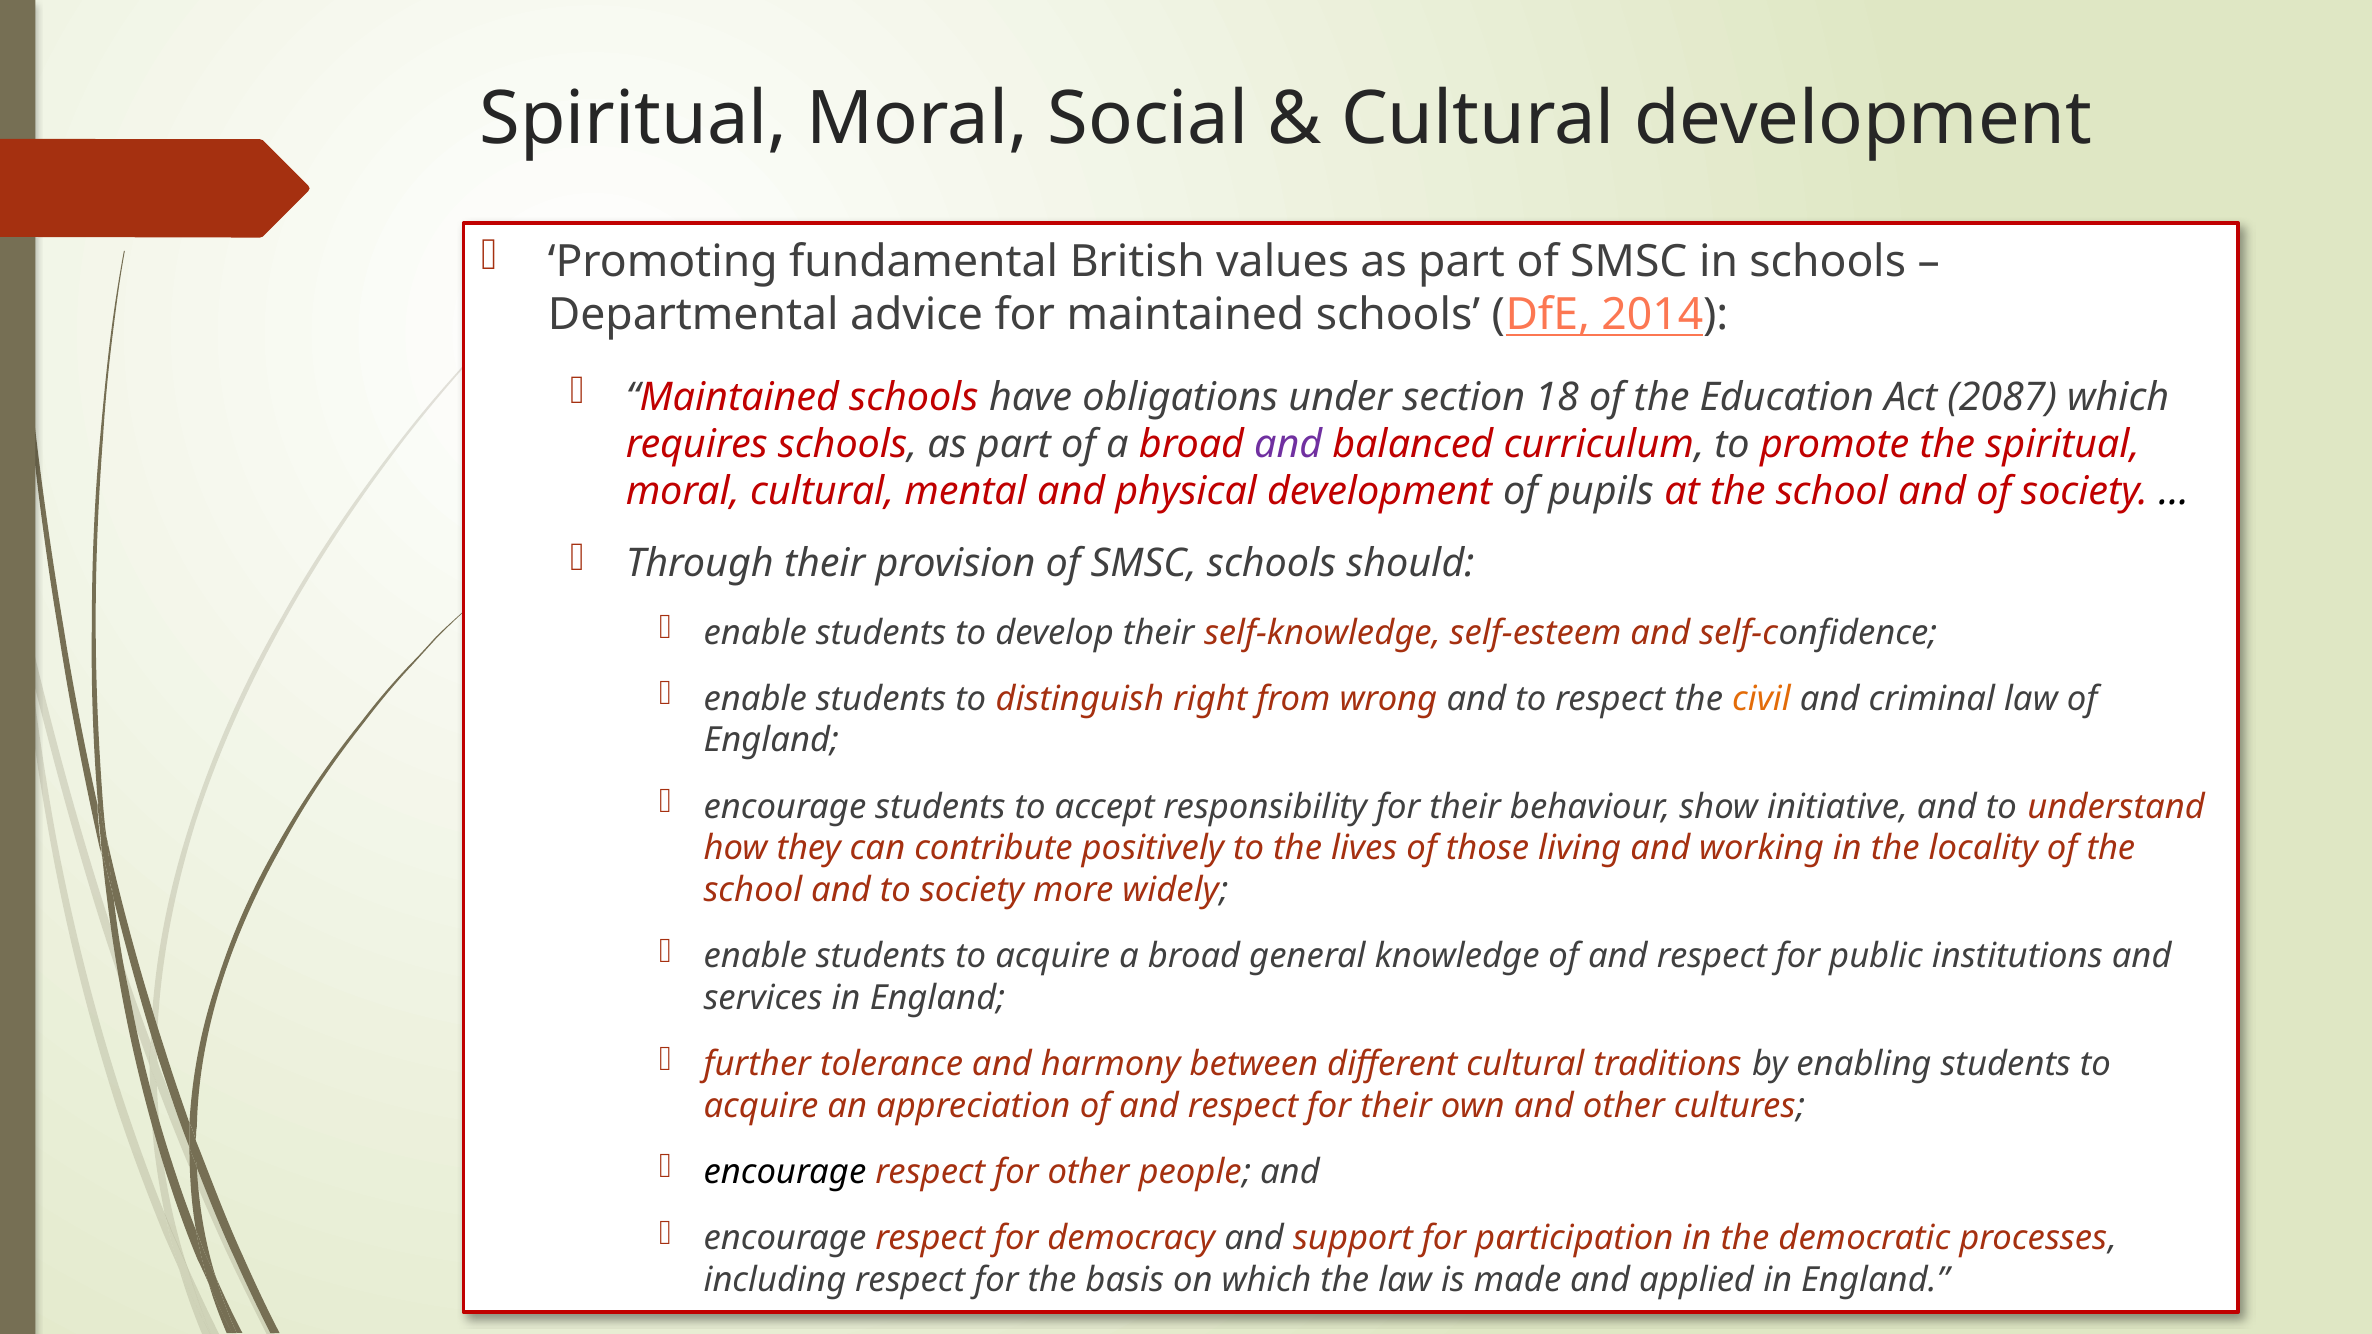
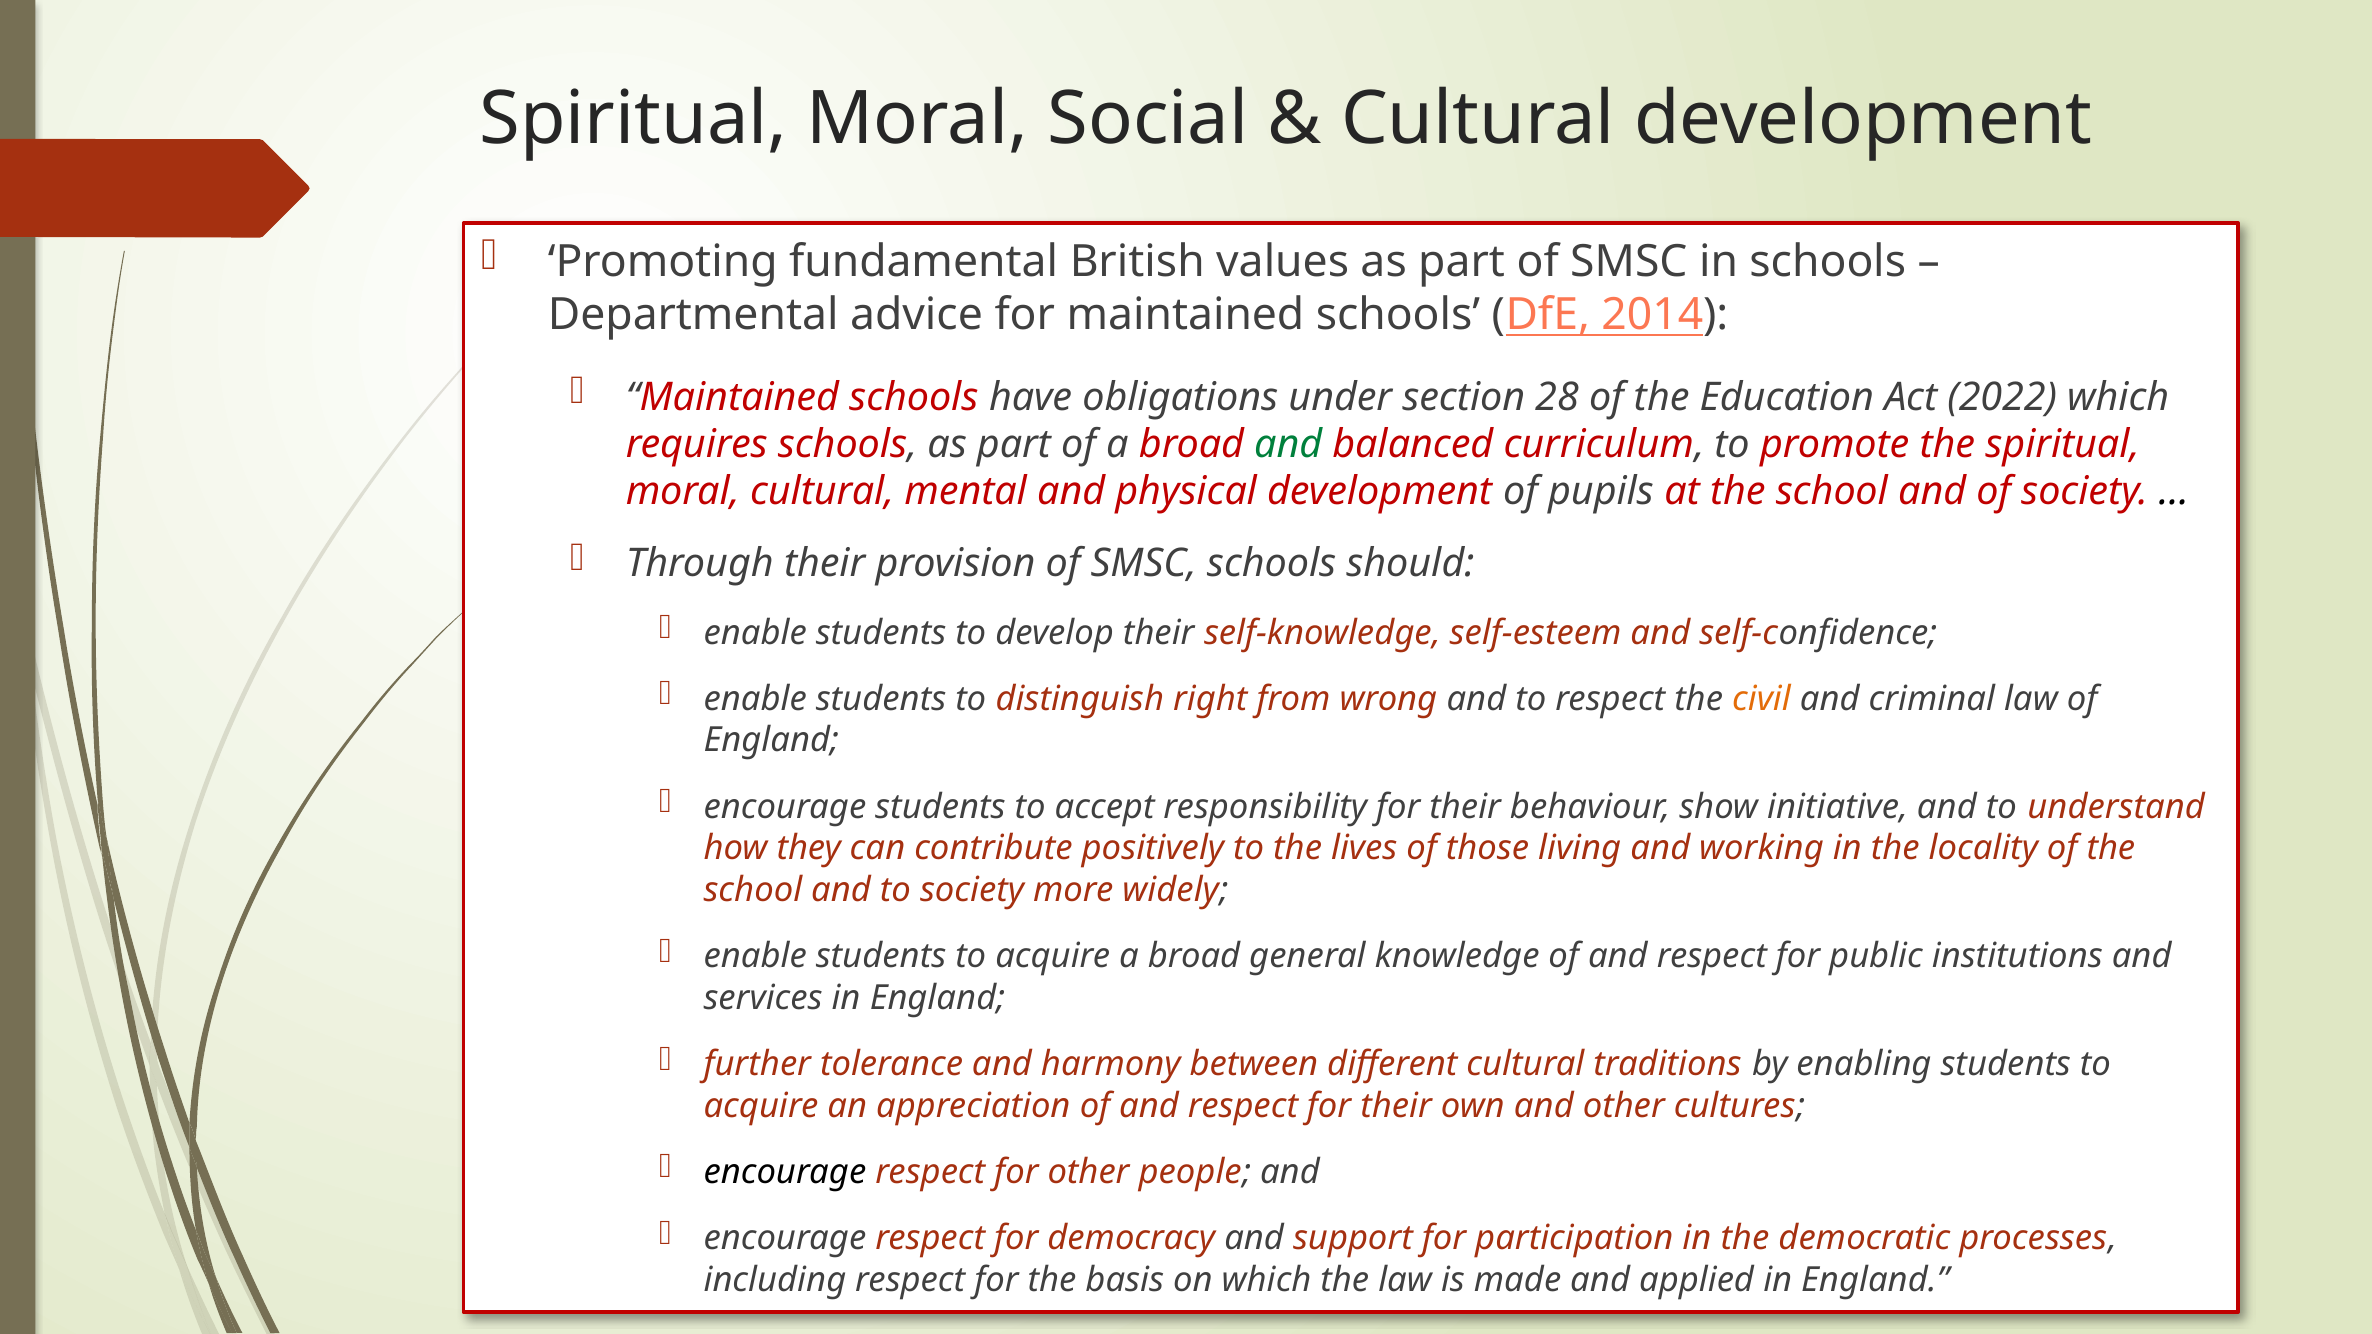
18: 18 -> 28 (1557, 397)
2087: 2087 -> 2022 (2002, 397)
and colour: purple -> green (1288, 444)
